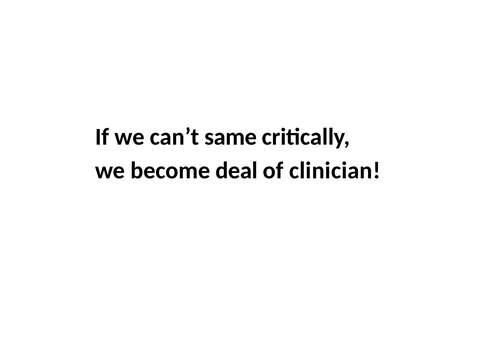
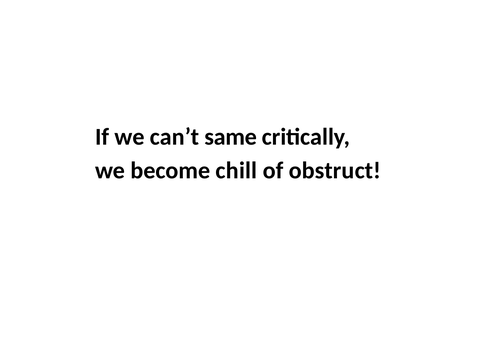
deal: deal -> chill (236, 170)
clinician: clinician -> obstruct (335, 170)
